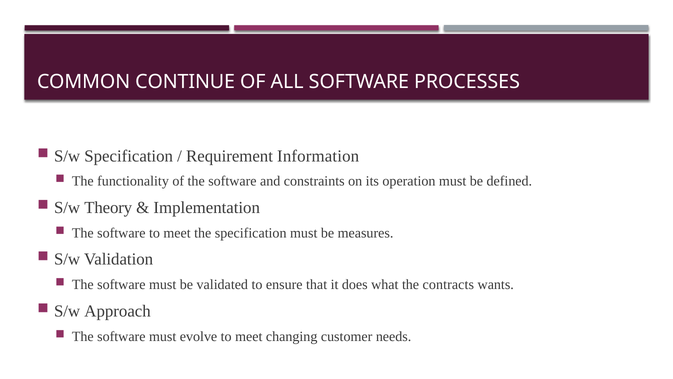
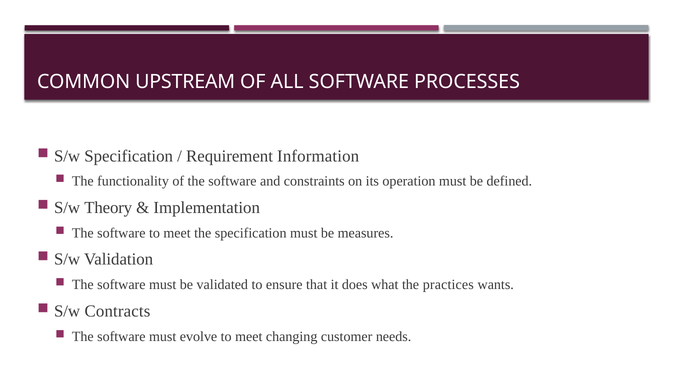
CONTINUE: CONTINUE -> UPSTREAM (185, 82)
contracts: contracts -> practices (448, 284)
Approach: Approach -> Contracts (117, 311)
